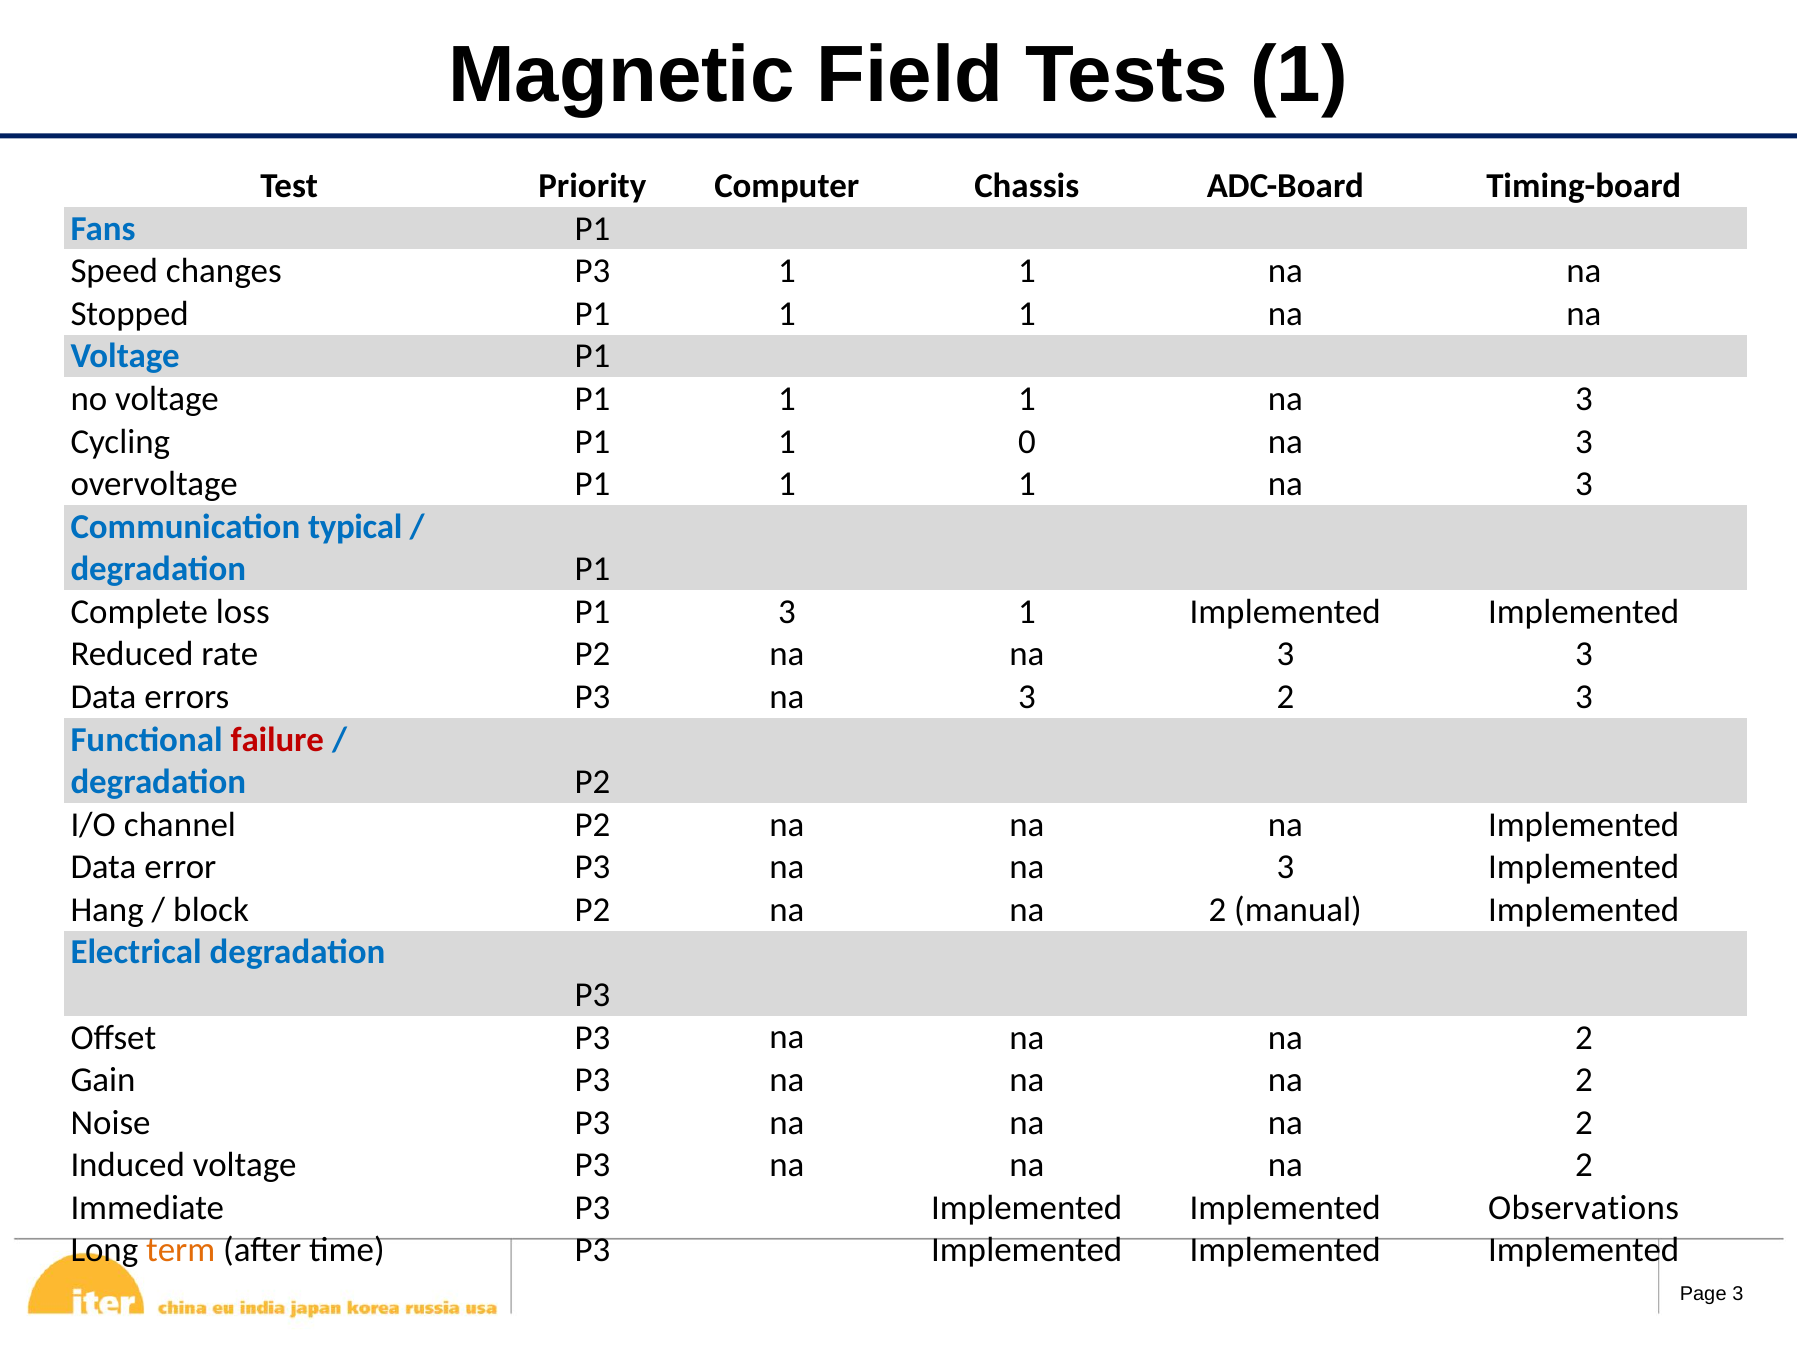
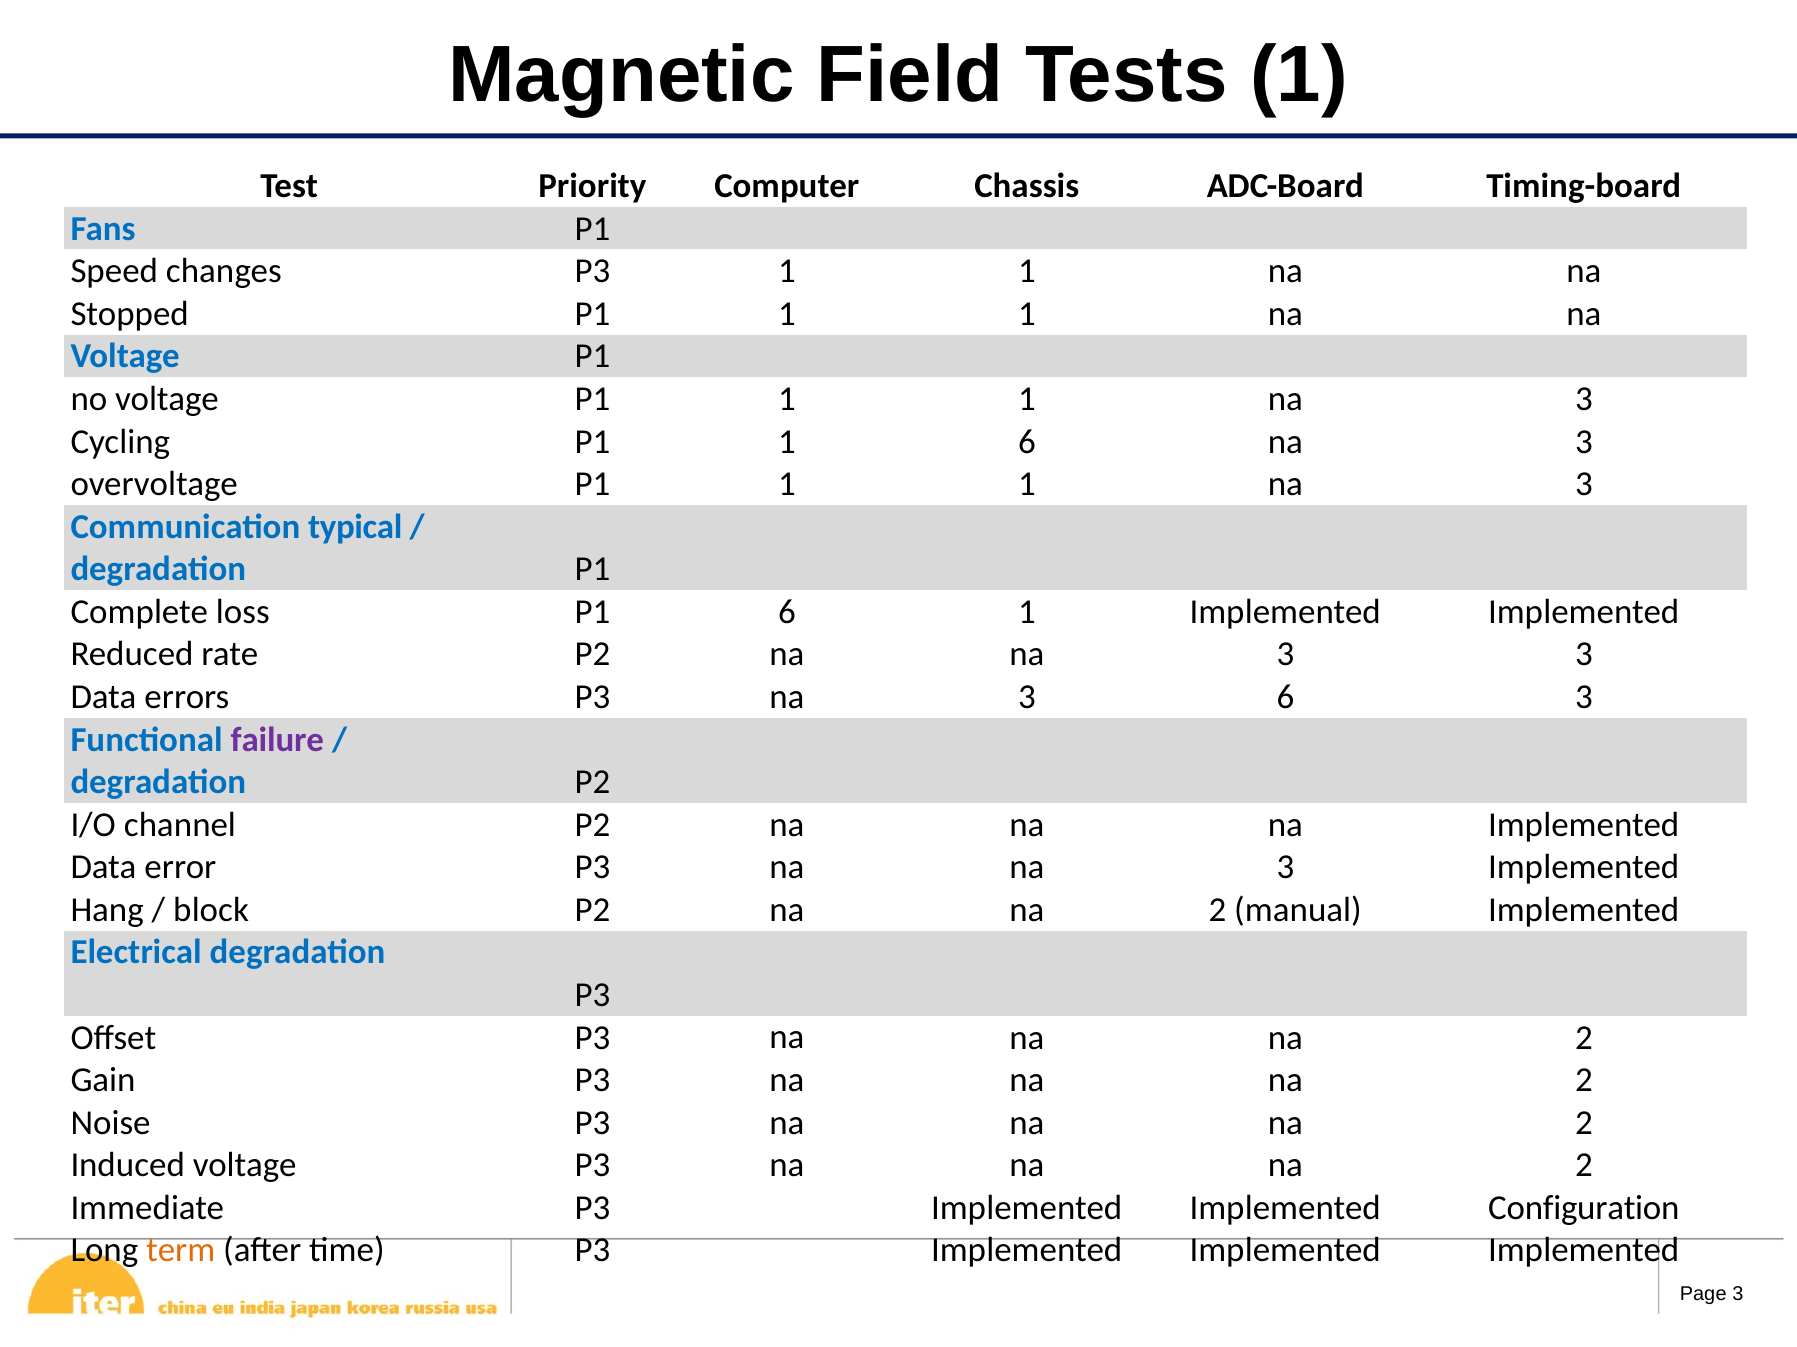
1 0: 0 -> 6 (1027, 442)
P1 3: 3 -> 6 (787, 612)
3 2: 2 -> 6 (1285, 697)
failure colour: red -> purple (277, 740)
Observations: Observations -> Configuration (1584, 1208)
